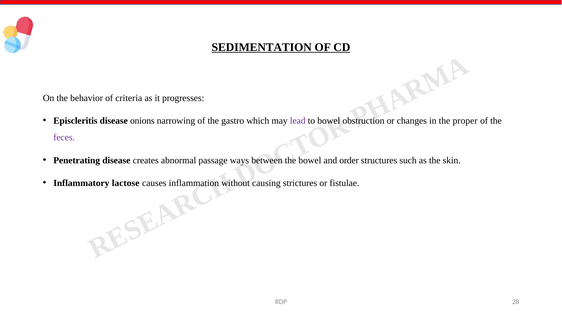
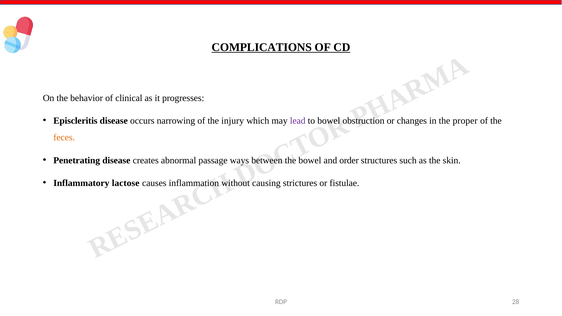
SEDIMENTATION: SEDIMENTATION -> COMPLICATIONS (262, 47)
criteria: criteria -> clinical (129, 98)
onions: onions -> occurs (142, 121)
gastro: gastro -> injury (233, 121)
feces colour: purple -> orange (64, 138)
